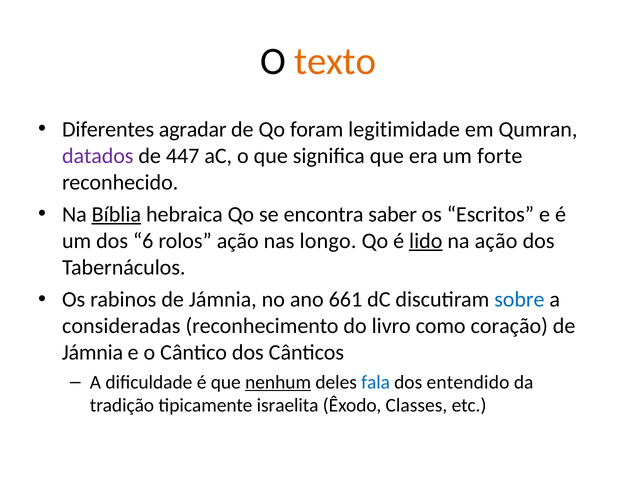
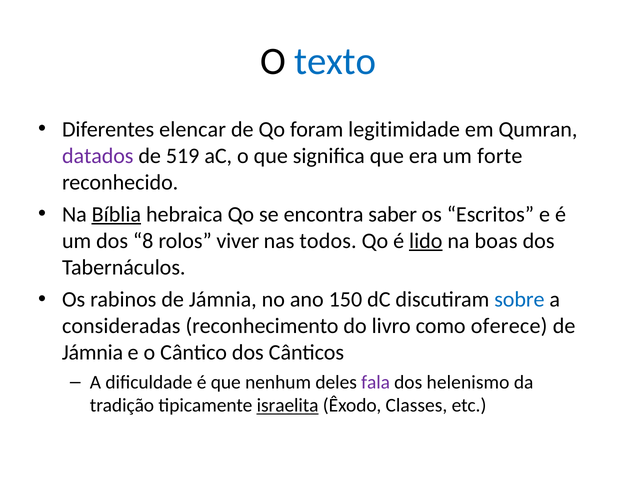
texto colour: orange -> blue (335, 62)
agradar: agradar -> elencar (193, 129)
447: 447 -> 519 (183, 156)
6: 6 -> 8 (143, 241)
rolos ação: ação -> viver (238, 241)
longo: longo -> todos (328, 241)
na ação: ação -> boas (496, 241)
661: 661 -> 150 (345, 300)
coração: coração -> oferece (509, 326)
nenhum underline: present -> none (278, 382)
fala colour: blue -> purple (376, 382)
entendido: entendido -> helenismo (468, 382)
israelita underline: none -> present (288, 406)
